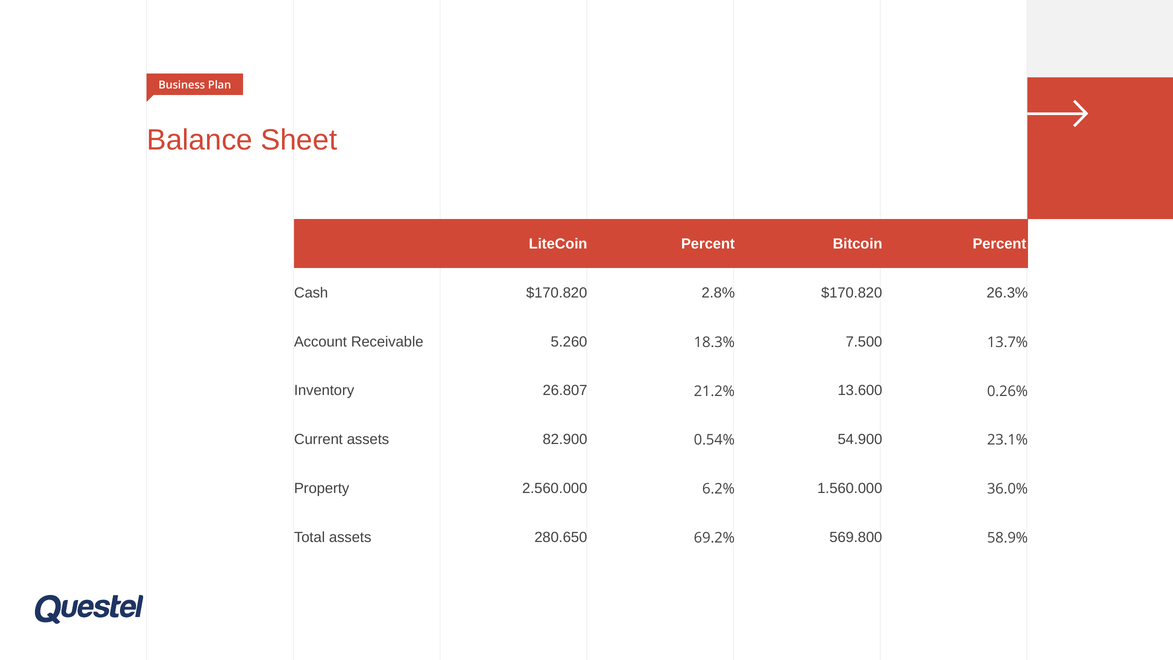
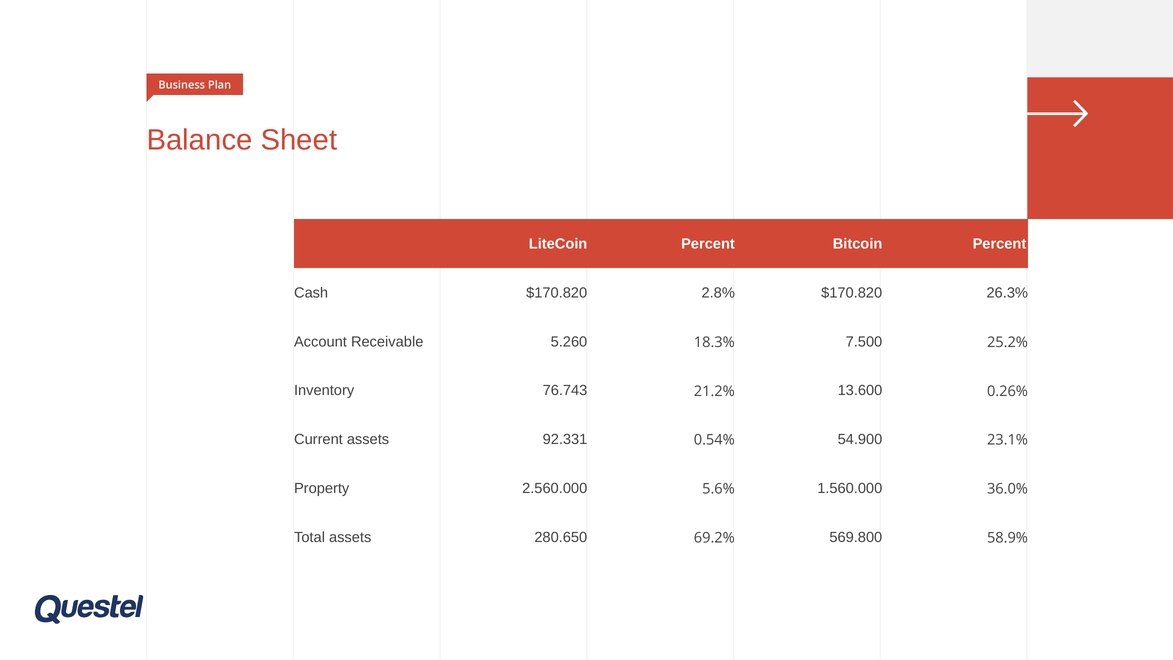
13.7%: 13.7% -> 25.2% (1007, 342)
26.807: 26.807 -> 76.743 (565, 390)
82.900: 82.900 -> 92.331 (565, 439)
6.2%: 6.2% -> 5.6% (718, 489)
